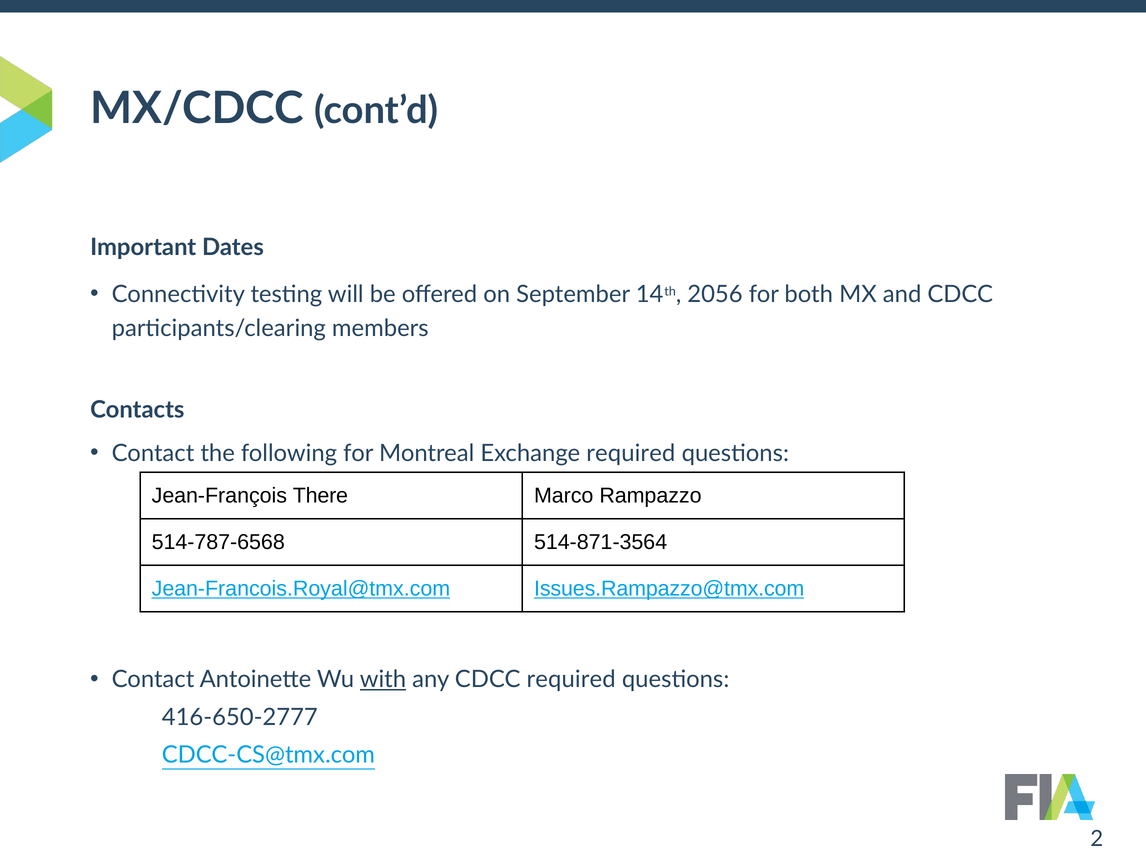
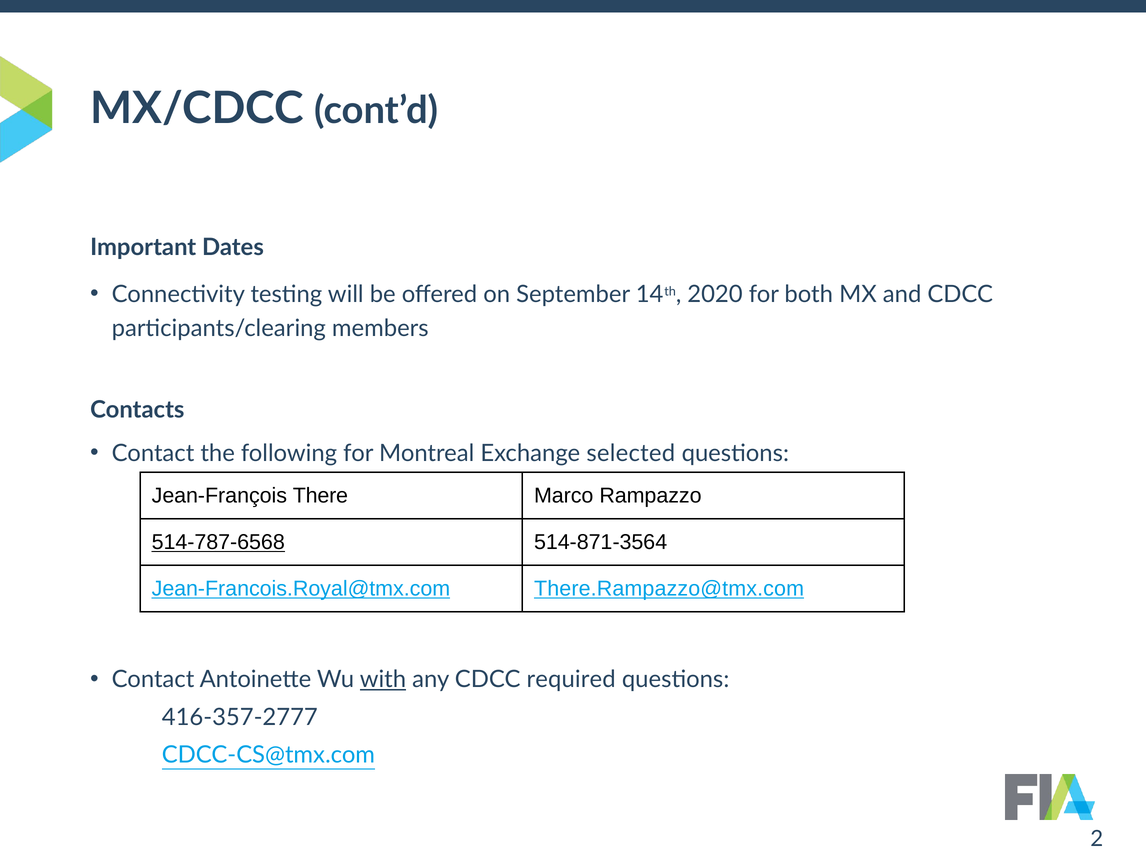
2056: 2056 -> 2020 (715, 294)
Exchange required: required -> selected (631, 453)
514-787-6568 underline: none -> present (218, 542)
Issues.Rampazzo@tmx.com: Issues.Rampazzo@tmx.com -> There.Rampazzo@tmx.com (669, 588)
416-650-2777: 416-650-2777 -> 416-357-2777 (240, 717)
